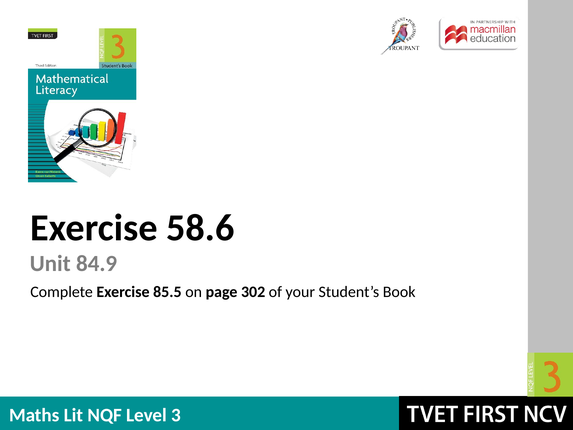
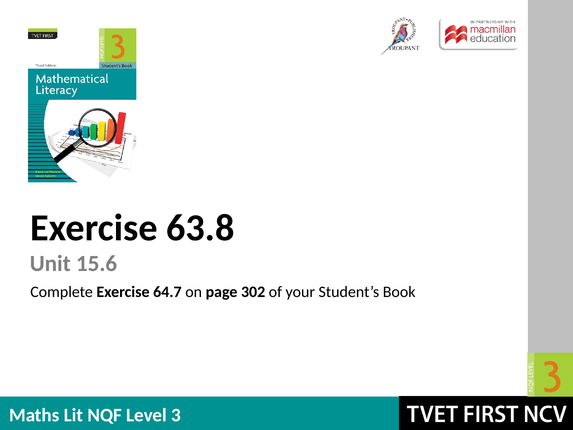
58.6: 58.6 -> 63.8 (200, 228)
84.9: 84.9 -> 15.6 (97, 263)
85.5: 85.5 -> 64.7 (167, 292)
